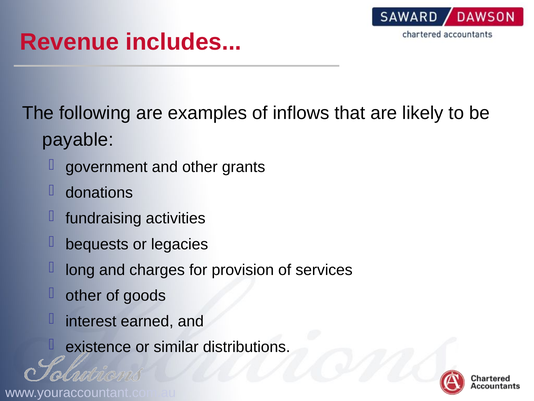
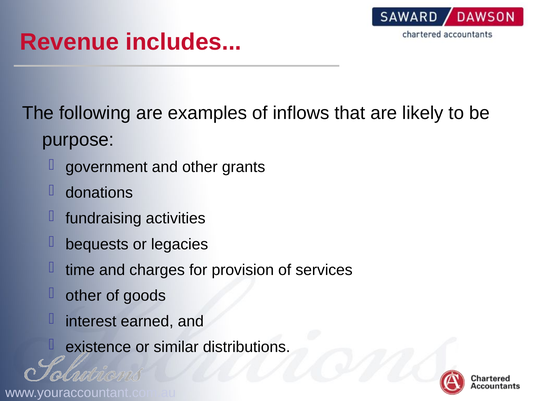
payable: payable -> purpose (78, 140)
long: long -> time (80, 270)
